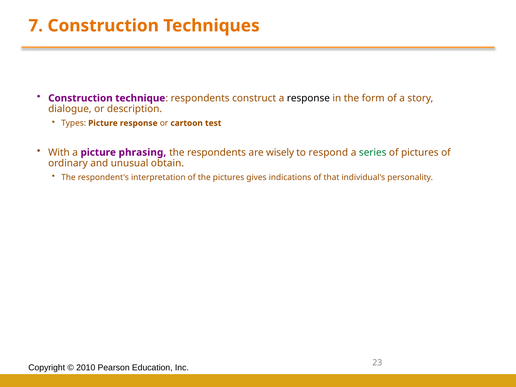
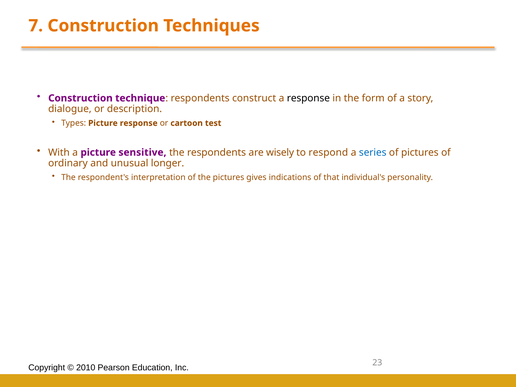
phrasing: phrasing -> sensitive (142, 152)
series colour: green -> blue (373, 152)
obtain: obtain -> longer (168, 163)
